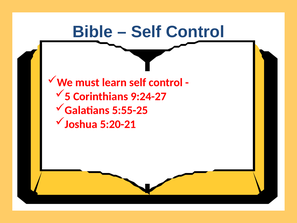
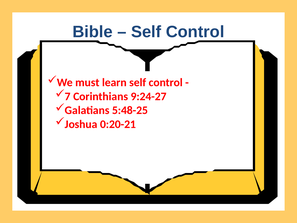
5: 5 -> 7 (68, 96)
5:55-25: 5:55-25 -> 5:48-25 (130, 110)
5:20-21: 5:20-21 -> 0:20-21 (118, 124)
